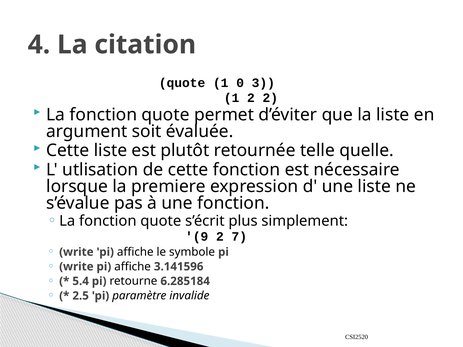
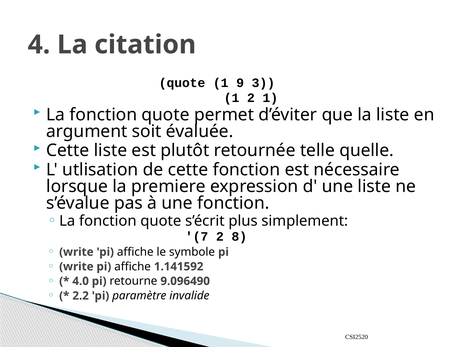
0: 0 -> 9 (240, 83)
2 2: 2 -> 1 (270, 98)
9: 9 -> 7 (197, 237)
7: 7 -> 8 (239, 237)
3.141596: 3.141596 -> 1.141592 (179, 267)
5.4: 5.4 -> 4.0 (81, 281)
6.285184: 6.285184 -> 9.096490 (185, 281)
2.5: 2.5 -> 2.2 (81, 296)
